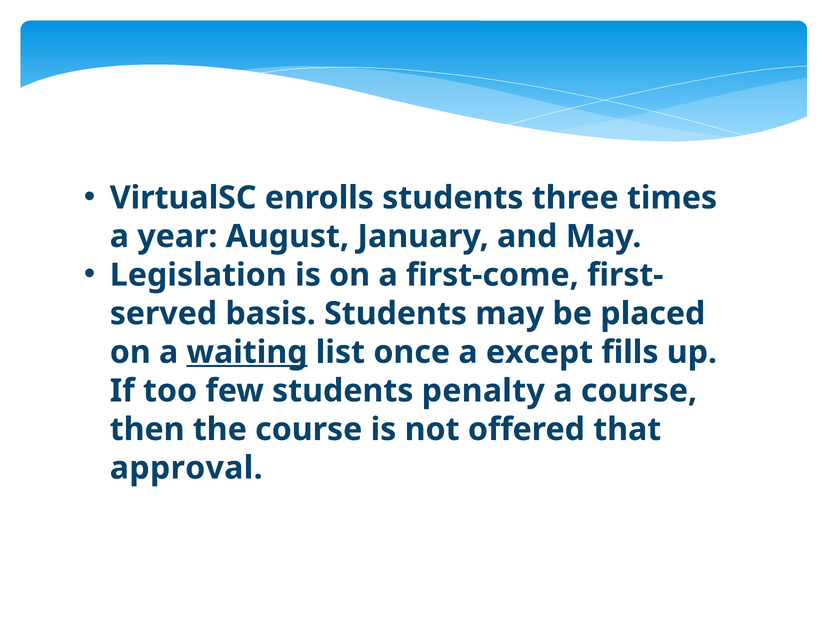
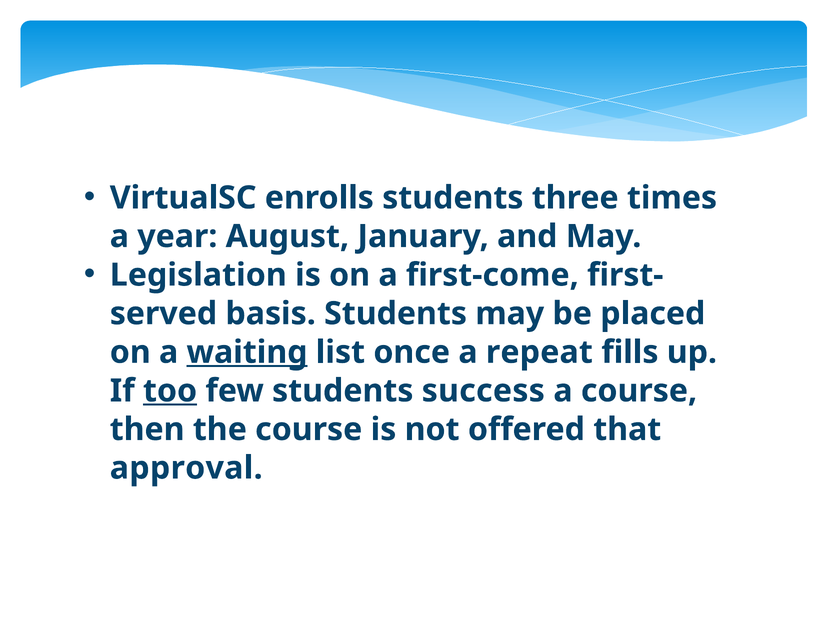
except: except -> repeat (539, 352)
too underline: none -> present (170, 391)
penalty: penalty -> success (483, 391)
